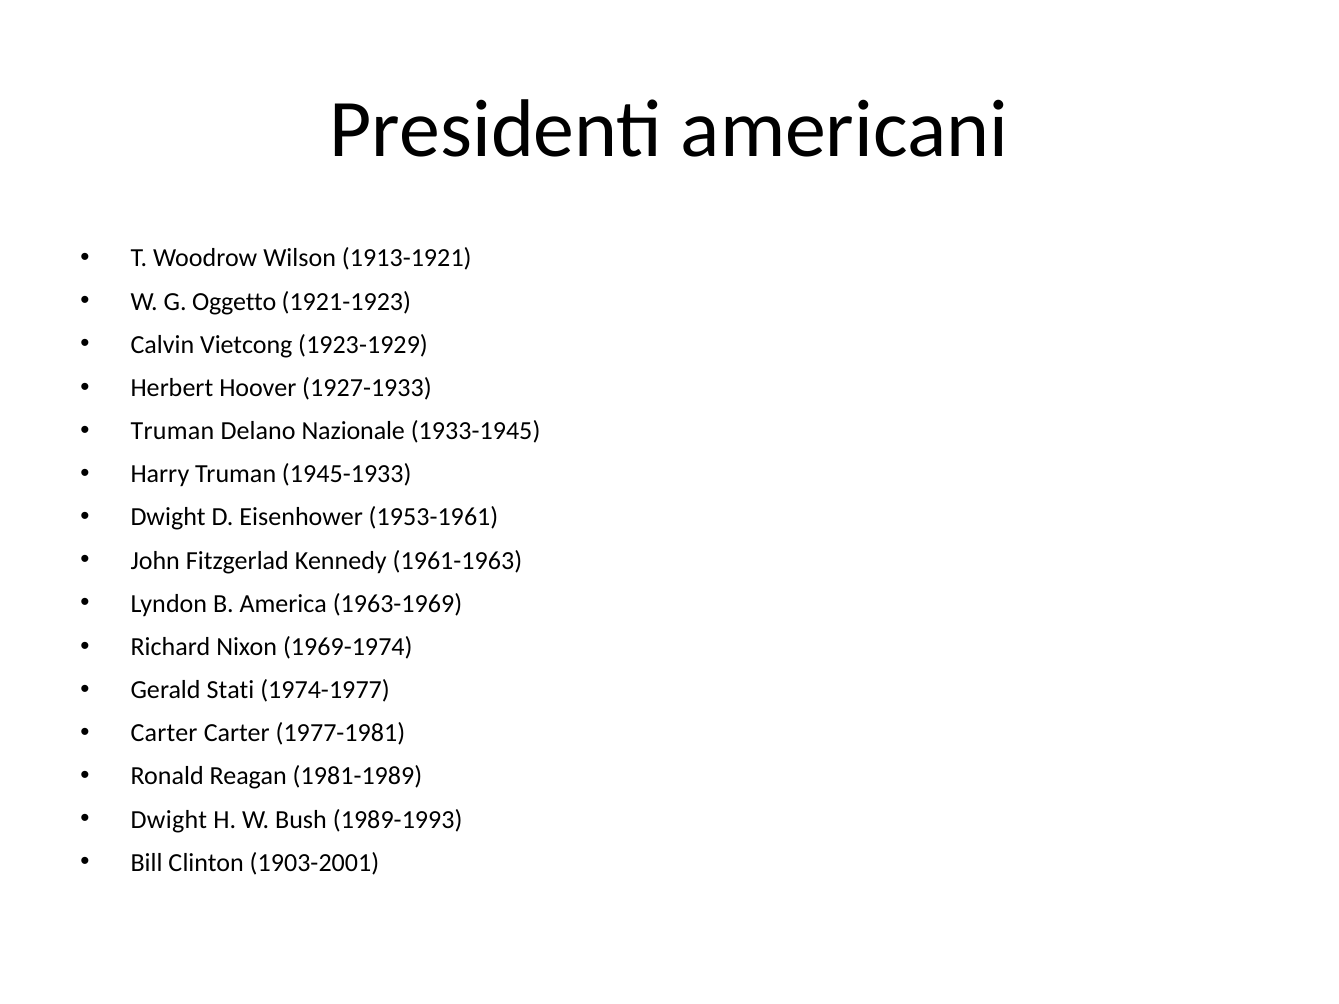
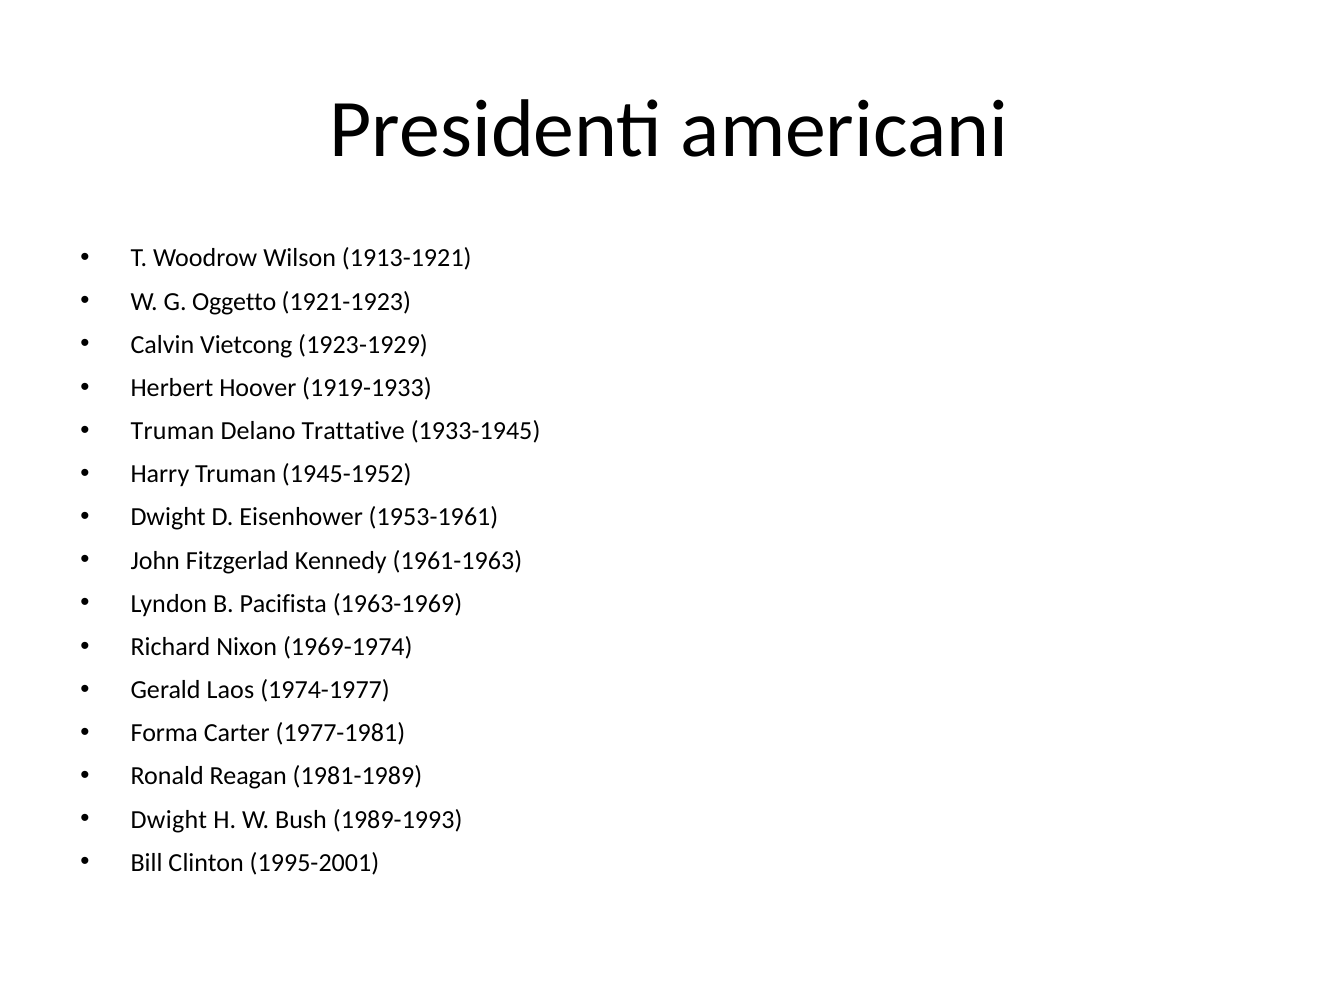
1927-1933: 1927-1933 -> 1919-1933 (367, 388)
Nazionale: Nazionale -> Trattative (353, 431)
1945-1933: 1945-1933 -> 1945-1952 (347, 474)
America: America -> Pacifista (283, 604)
Stati: Stati -> Laos (230, 690)
Carter: Carter -> Forma (164, 733)
1903-2001: 1903-2001 -> 1995-2001 (314, 863)
